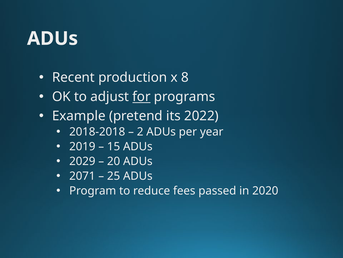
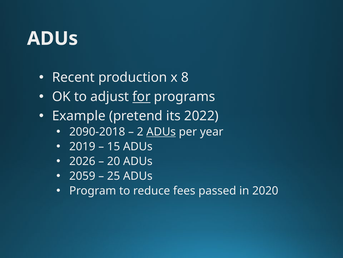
2018-2018: 2018-2018 -> 2090-2018 (97, 131)
ADUs underline: none -> present (161, 131)
2029: 2029 -> 2026 (82, 161)
2071: 2071 -> 2059 (82, 176)
